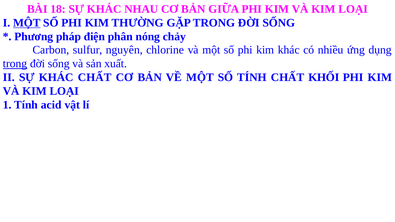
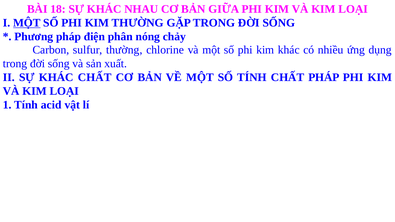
sulfur nguyên: nguyên -> thường (124, 50)
trong underline: present -> none (15, 64)
CHẤT KHỐI: KHỐI -> PHÁP (324, 77)
